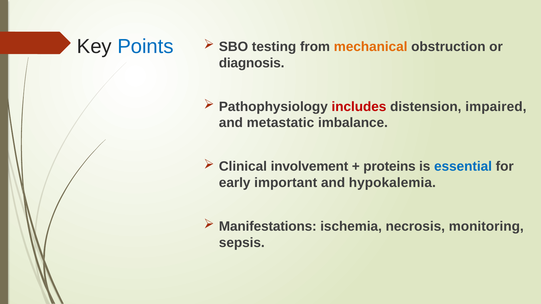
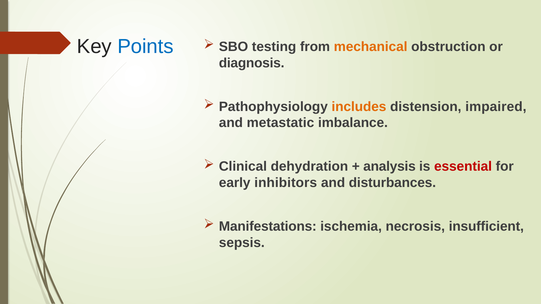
includes colour: red -> orange (359, 107)
involvement: involvement -> dehydration (309, 167)
proteins: proteins -> analysis (389, 167)
essential colour: blue -> red (463, 167)
important: important -> inhibitors (286, 183)
hypokalemia: hypokalemia -> disturbances (392, 183)
monitoring: monitoring -> insufficient (486, 227)
